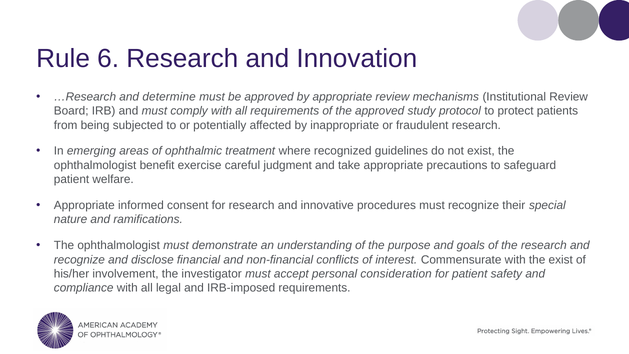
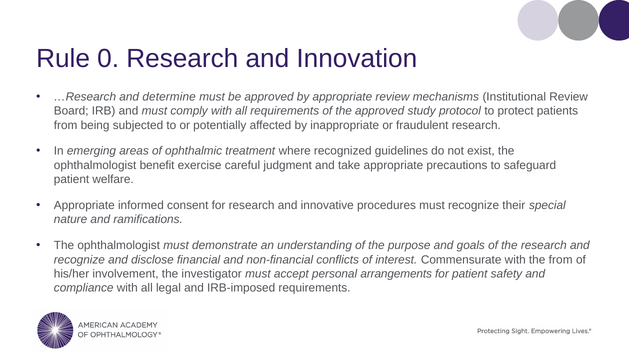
6: 6 -> 0 (108, 58)
the exist: exist -> from (561, 260)
consideration: consideration -> arrangements (396, 274)
